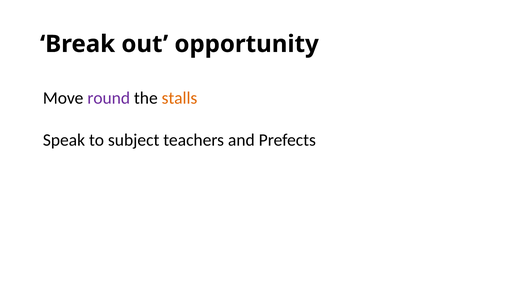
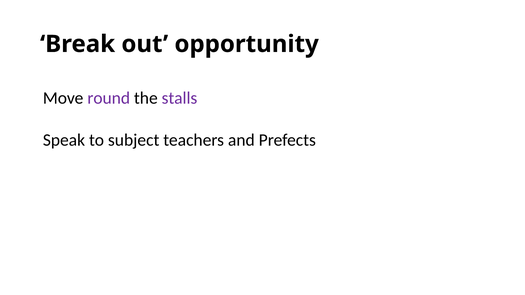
stalls colour: orange -> purple (179, 98)
